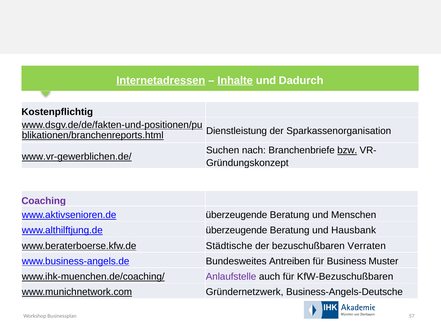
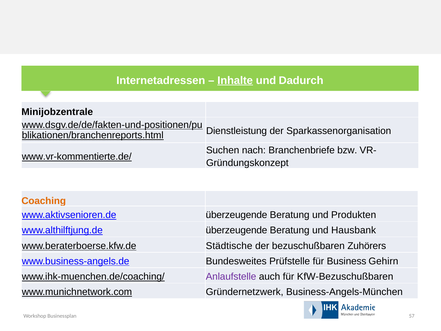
Internetadressen underline: present -> none (161, 80)
Kostenpflichtig: Kostenpflichtig -> Minijobzentrale (57, 112)
bzw underline: present -> none (347, 150)
www.vr-gewerblichen.de/: www.vr-gewerblichen.de/ -> www.vr-kommentierte.de/ (77, 157)
Coaching colour: purple -> orange (44, 201)
Menschen: Menschen -> Produkten (354, 215)
Verraten: Verraten -> Zuhörers (367, 246)
Antreiben: Antreiben -> Prüfstelle (290, 261)
Muster: Muster -> Gehirn (383, 261)
Business-Angels-Deutsche: Business-Angels-Deutsche -> Business-Angels-München (344, 292)
